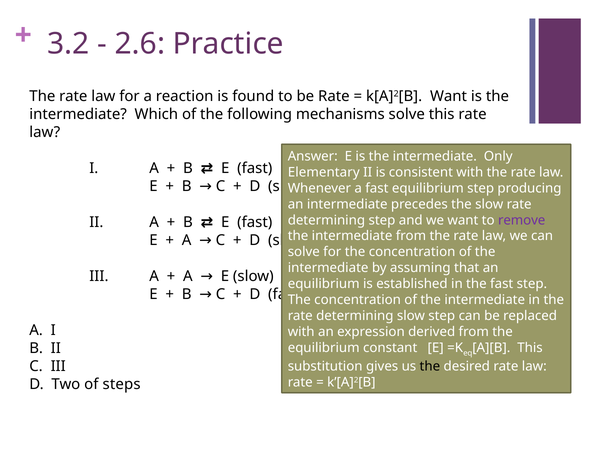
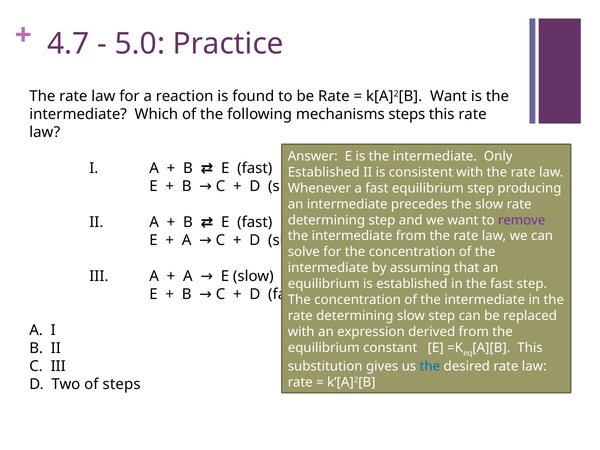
3.2: 3.2 -> 4.7 (68, 44)
2.6: 2.6 -> 5.0 (140, 44)
mechanisms solve: solve -> steps (407, 114)
Elementary: Elementary -> Established (324, 172)
the colour: black -> blue (430, 366)
